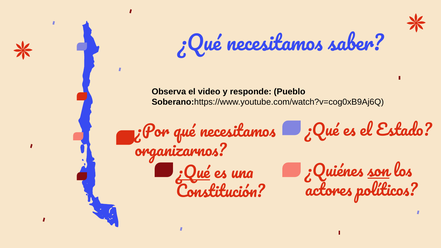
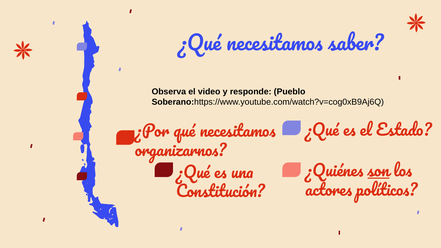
¿Qué underline: present -> none (193, 173)
